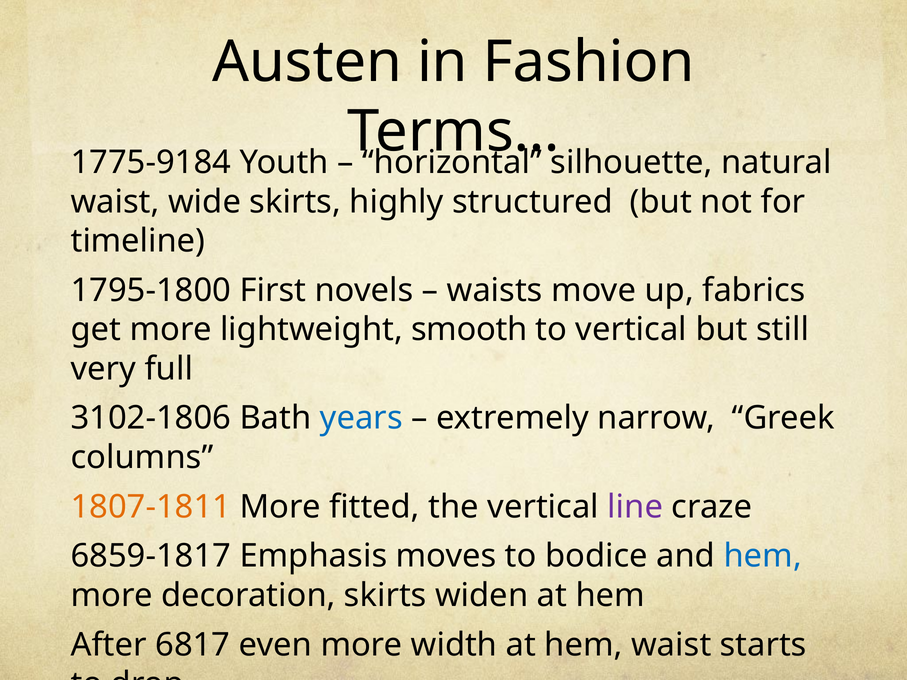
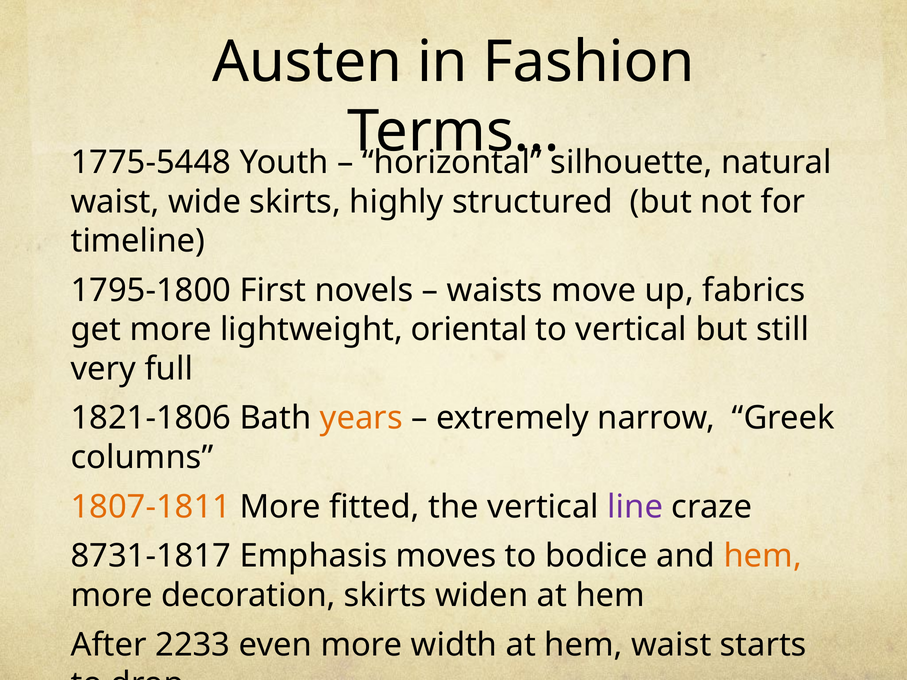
1775-9184: 1775-9184 -> 1775-5448 (151, 163)
smooth: smooth -> oriental (469, 330)
3102-1806: 3102-1806 -> 1821-1806 (151, 418)
years colour: blue -> orange (361, 418)
6859-1817: 6859-1817 -> 8731-1817 (151, 556)
hem colour: blue -> orange (763, 556)
6817: 6817 -> 2233 (193, 645)
